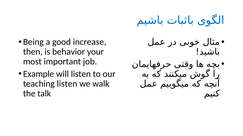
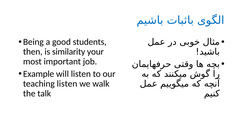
increase: increase -> students (90, 42)
behavior: behavior -> similarity (69, 52)
